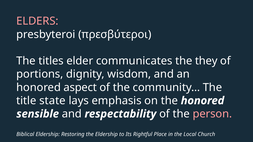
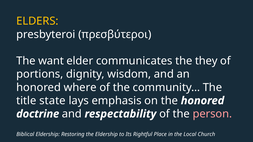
ELDERS colour: pink -> yellow (37, 21)
titles: titles -> want (51, 61)
aspect: aspect -> where (80, 88)
sensible: sensible -> doctrine (38, 114)
